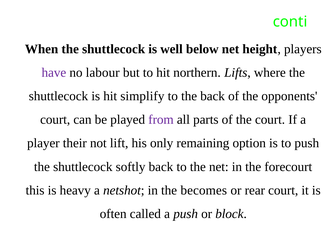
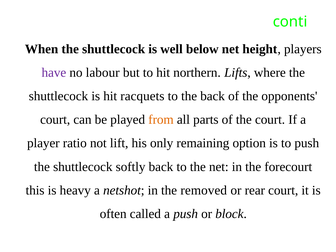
simplify: simplify -> racquets (142, 96)
from colour: purple -> orange (161, 120)
their: their -> ratio (75, 143)
becomes: becomes -> removed (204, 190)
